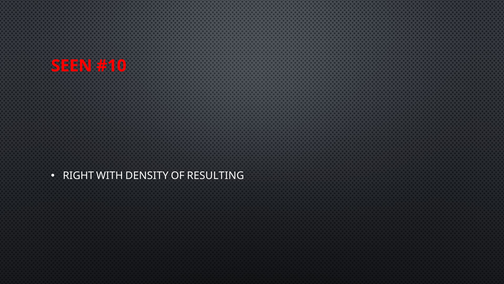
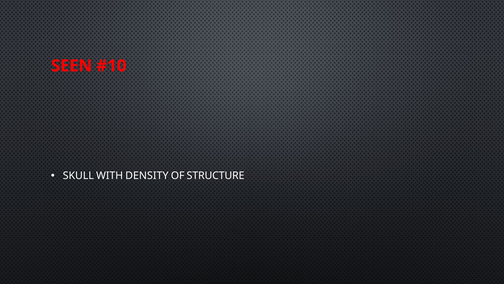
RIGHT: RIGHT -> SKULL (78, 176)
RESULTING: RESULTING -> STRUCTURE (216, 176)
